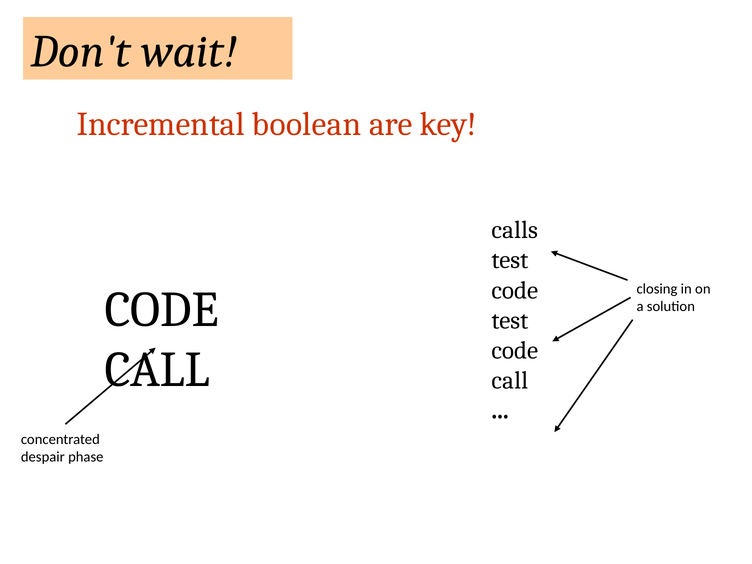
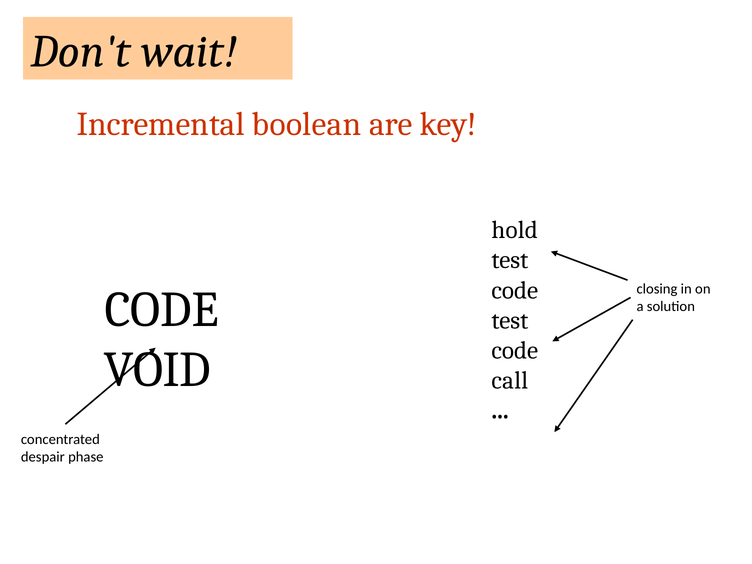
calls: calls -> hold (515, 230)
CALL: CALL -> VOID (157, 370)
